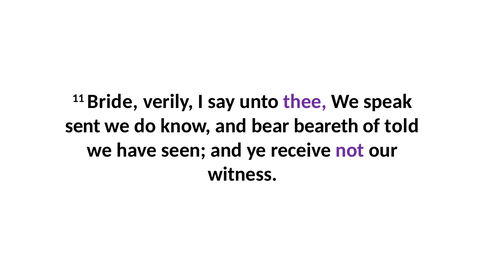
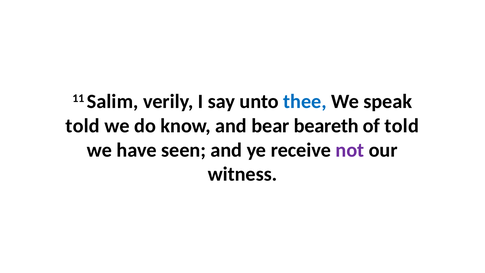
Bride: Bride -> Salim (113, 101)
thee colour: purple -> blue (305, 101)
sent: sent -> told (83, 126)
